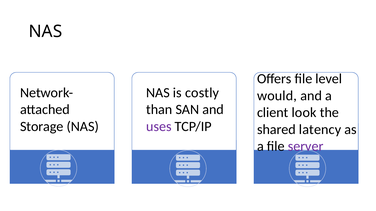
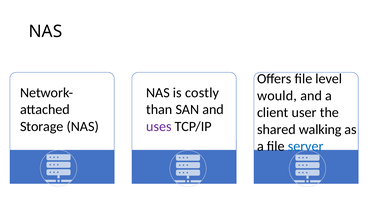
look: look -> user (304, 113)
latency: latency -> walking (320, 130)
server colour: purple -> blue (306, 147)
